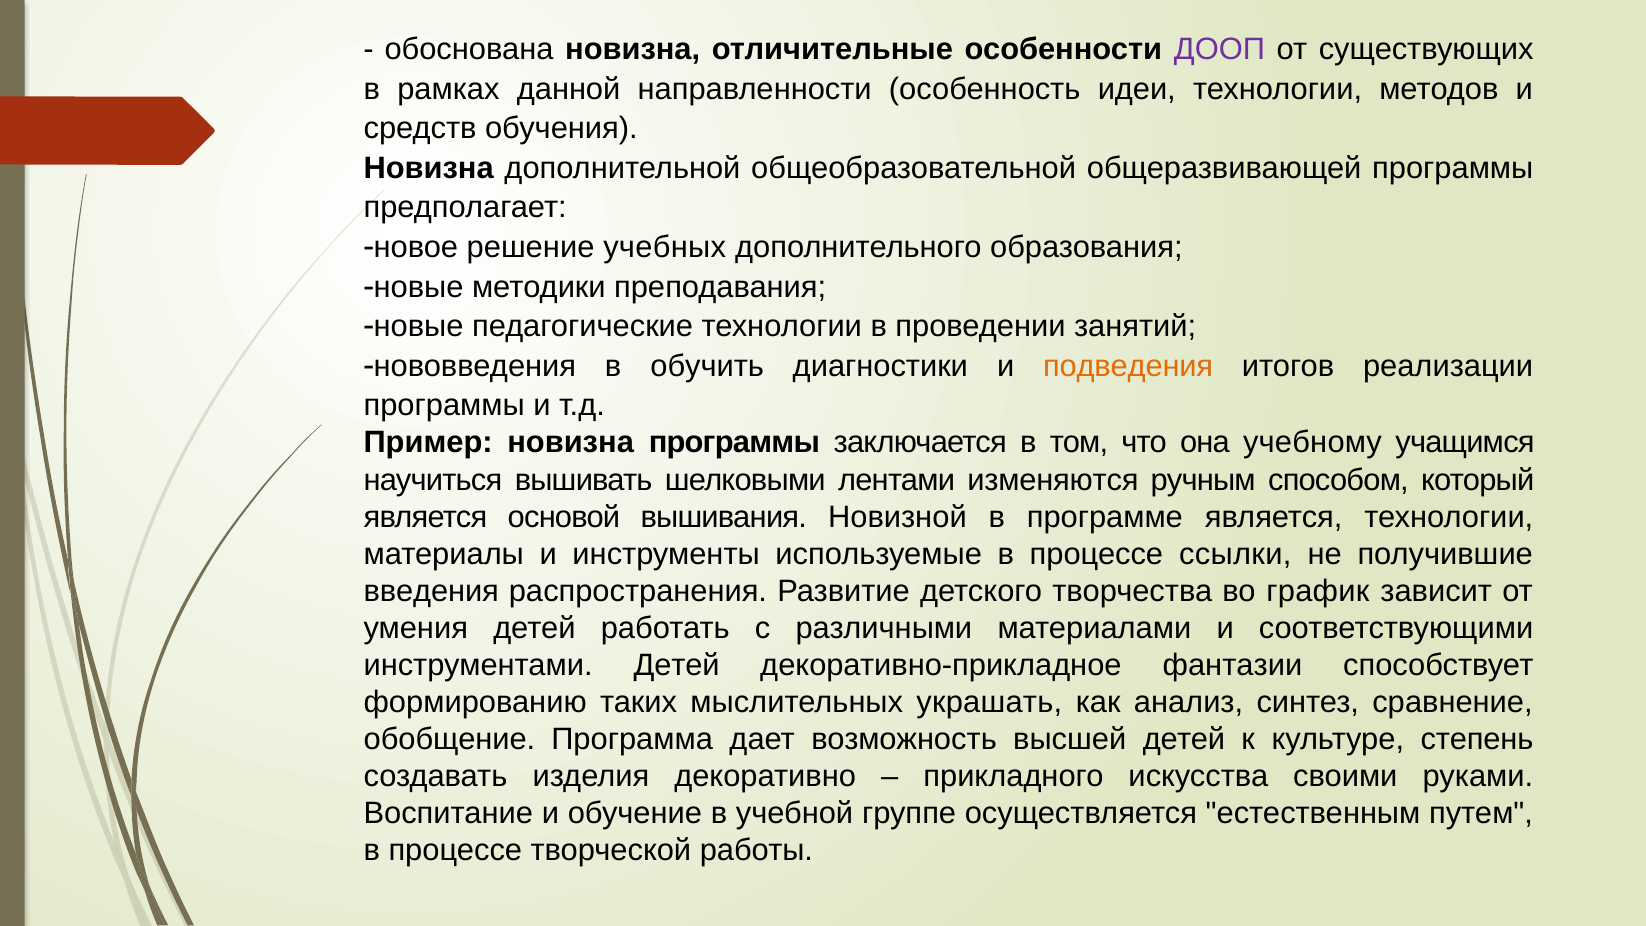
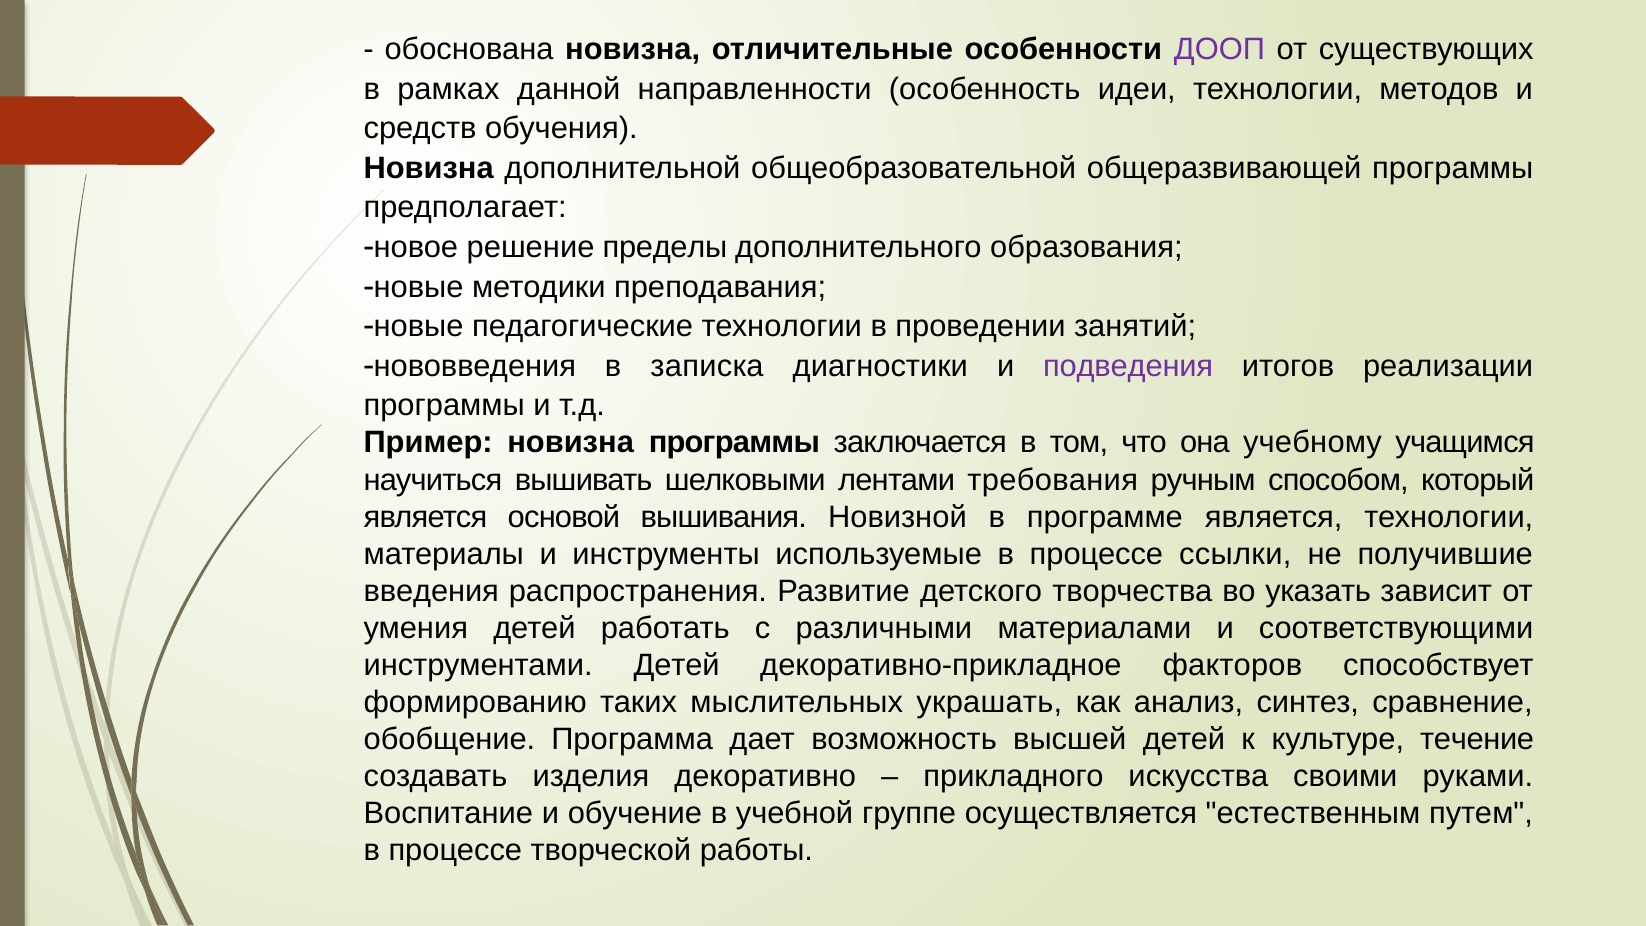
учебных: учебных -> пределы (665, 247)
обучить: обучить -> записка (707, 366)
подведения colour: orange -> purple (1128, 366)
изменяются: изменяются -> требования (1053, 480)
график: график -> указать (1318, 591)
фантазии: фантазии -> факторов (1232, 665)
степень: степень -> течение (1477, 739)
